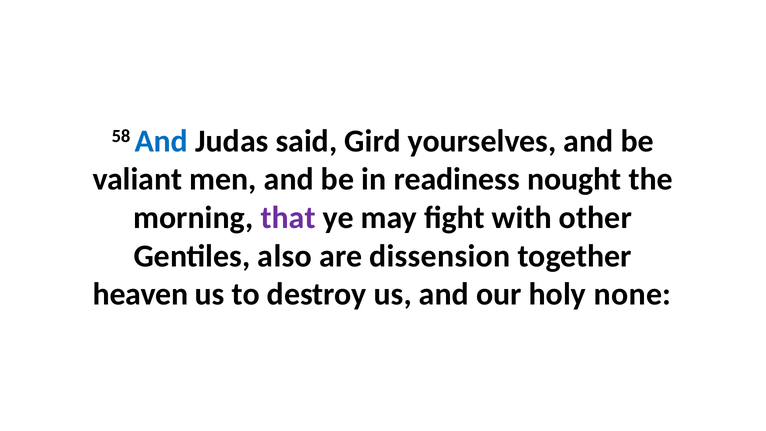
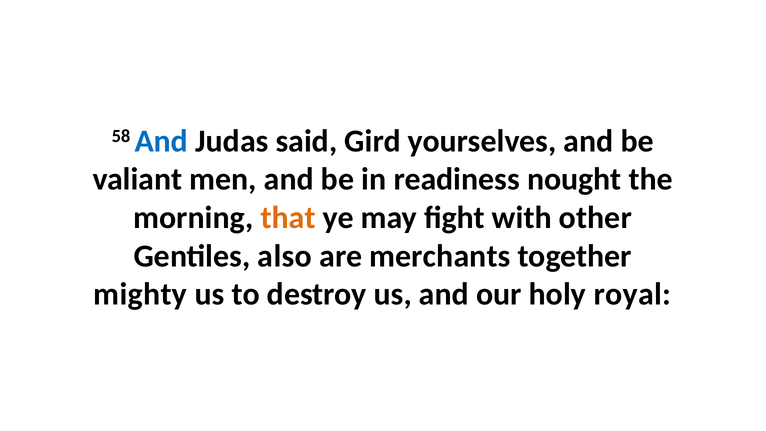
that colour: purple -> orange (288, 218)
dissension: dissension -> merchants (440, 256)
heaven: heaven -> mighty (140, 294)
none: none -> royal (632, 294)
